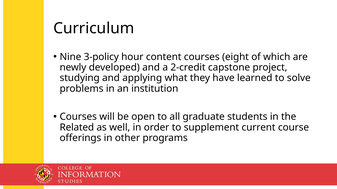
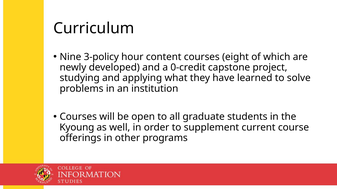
2-credit: 2-credit -> 0-credit (188, 68)
Related: Related -> Kyoung (77, 128)
